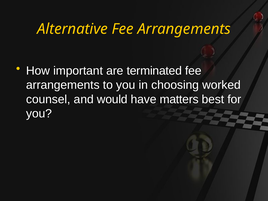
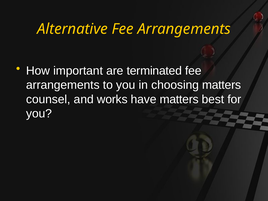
choosing worked: worked -> matters (222, 85)
would: would -> works (112, 99)
